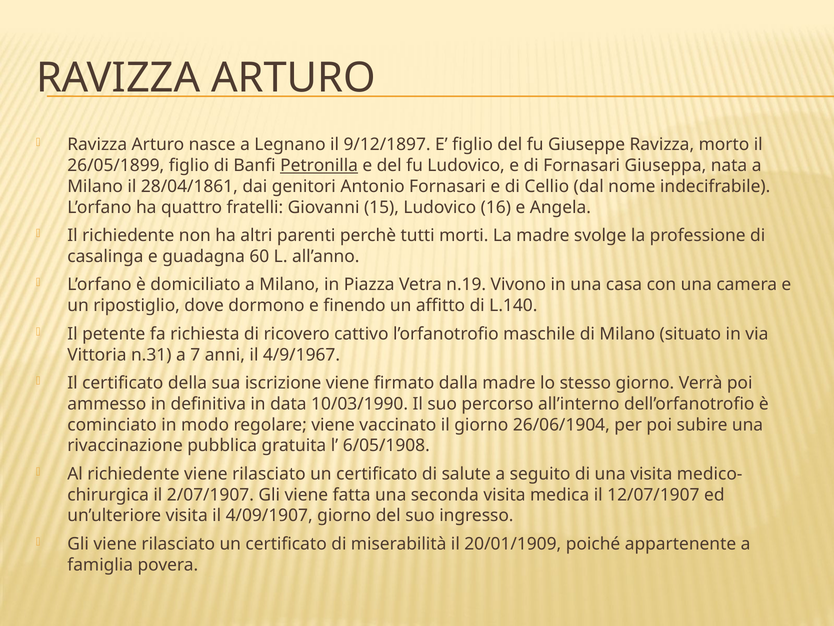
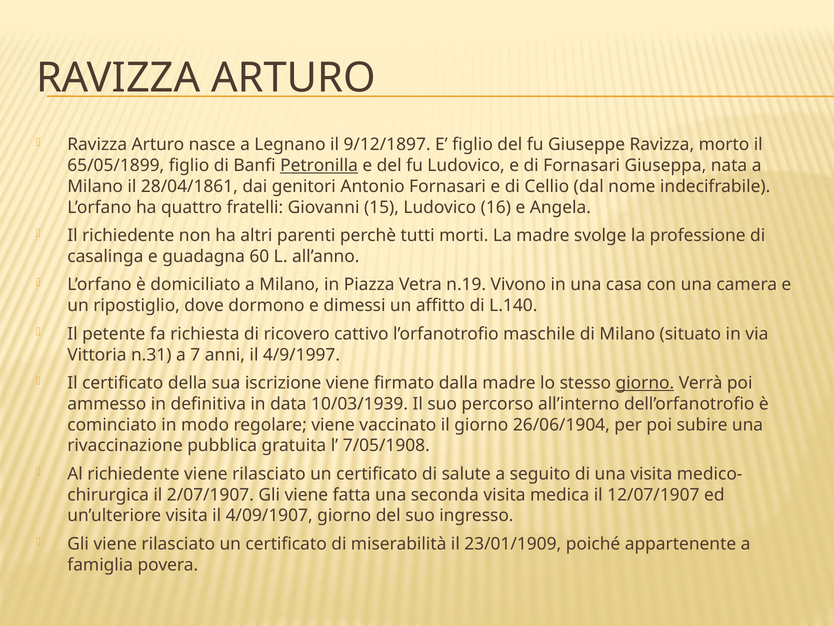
26/05/1899: 26/05/1899 -> 65/05/1899 (116, 165)
finendo: finendo -> dimessi (354, 305)
4/9/1967: 4/9/1967 -> 4/9/1997 (302, 354)
giorno underline: none -> present (645, 383)
10/03/1990: 10/03/1990 -> 10/03/1939 (360, 404)
6/05/1908: 6/05/1908 -> 7/05/1908 (386, 445)
20/01/1909: 20/01/1909 -> 23/01/1909 (513, 544)
